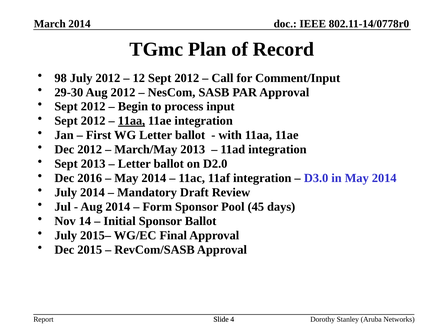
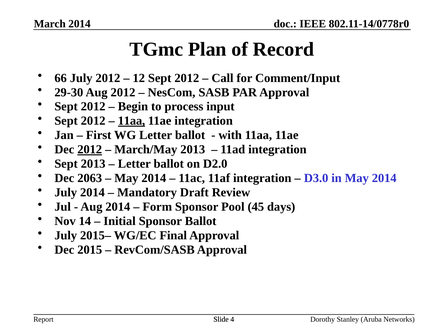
98: 98 -> 66 (61, 78)
2012 underline: none -> present (90, 150)
2016: 2016 -> 2063 (90, 178)
